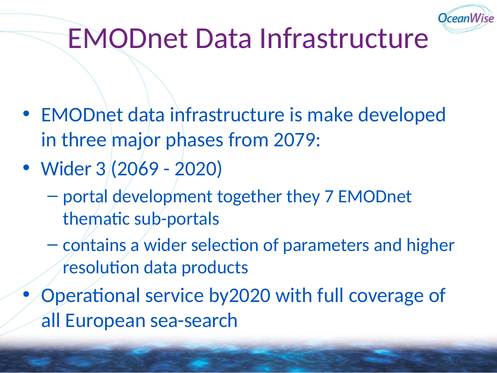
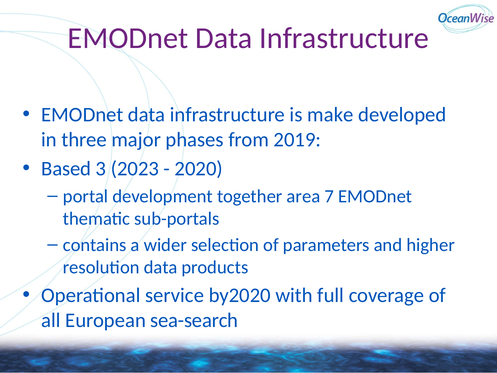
2079: 2079 -> 2019 (297, 139)
Wider: Wider -> Based (66, 169)
2069: 2069 -> 2023 (135, 169)
they: they -> area (303, 196)
